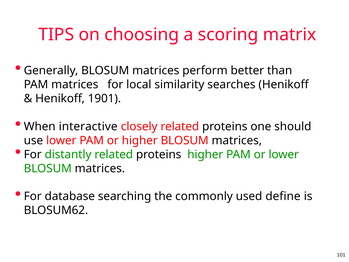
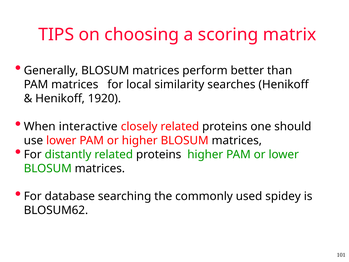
1901: 1901 -> 1920 (104, 98)
define: define -> spidey (283, 196)
